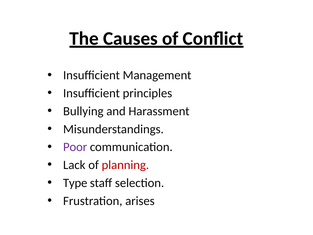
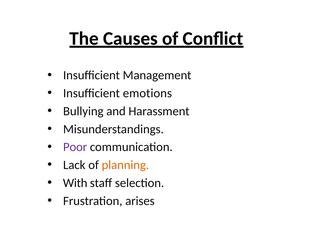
principles: principles -> emotions (147, 93)
planning colour: red -> orange (125, 165)
Type: Type -> With (75, 183)
